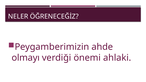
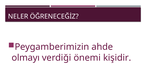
ahlaki: ahlaki -> kişidir (117, 58)
